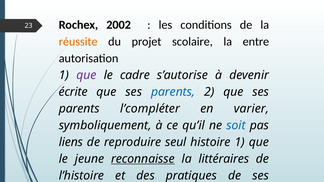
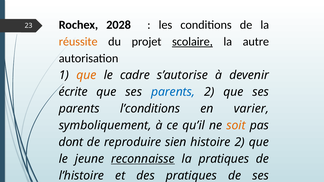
2002: 2002 -> 2028 (119, 25)
scolaire underline: none -> present (192, 42)
entre: entre -> autre (256, 42)
que colour: purple -> orange (86, 75)
l’compléter: l’compléter -> l’conditions (150, 109)
soit colour: blue -> orange (236, 125)
liens: liens -> dont (71, 142)
seul: seul -> sien (176, 142)
histoire 1: 1 -> 2 (240, 142)
la littéraires: littéraires -> pratiques (224, 159)
